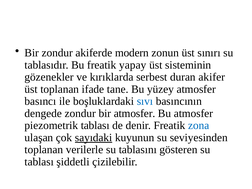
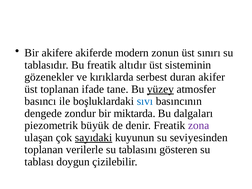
Bir zondur: zondur -> akifere (57, 53)
yapay: yapay -> altıdır (133, 65)
yüzey underline: none -> present (160, 89)
bir atmosfer: atmosfer -> miktarda (135, 113)
Bu atmosfer: atmosfer -> dalgaları (193, 113)
piezometrik tablası: tablası -> büyük (95, 125)
zona colour: blue -> purple (199, 125)
şiddetli: şiddetli -> doygun (73, 162)
